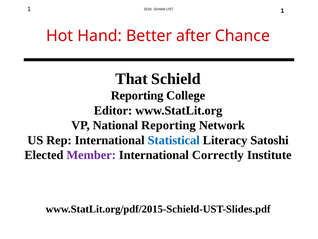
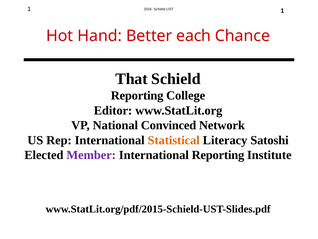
after: after -> each (194, 36)
National Reporting: Reporting -> Convinced (169, 125)
Statistical colour: blue -> orange (174, 140)
International Correctly: Correctly -> Reporting (218, 155)
